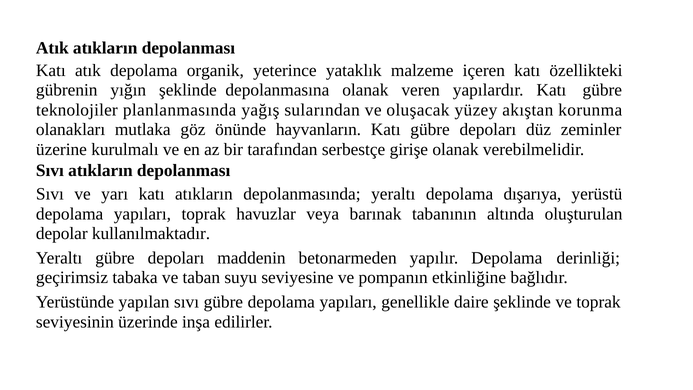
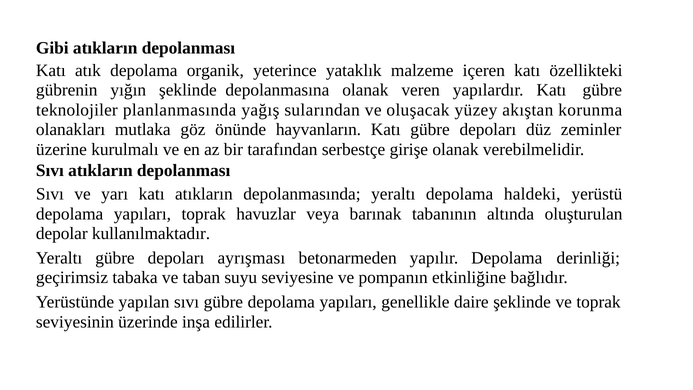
Atık: Atık -> Gibi (52, 48)
dışarıya: dışarıya -> haldeki (532, 194)
maddenin: maddenin -> ayrışması (251, 258)
